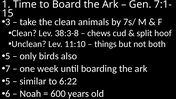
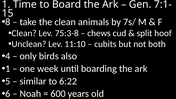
3: 3 -> 8 (8, 22)
38:3-8: 38:3-8 -> 75:3-8 (67, 33)
things: things -> cubits (105, 44)
5: 5 -> 4 (8, 56)
7: 7 -> 1 (8, 69)
